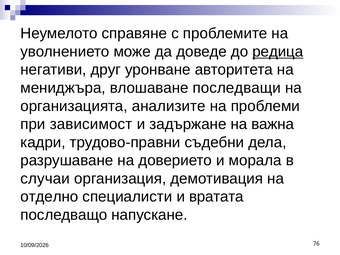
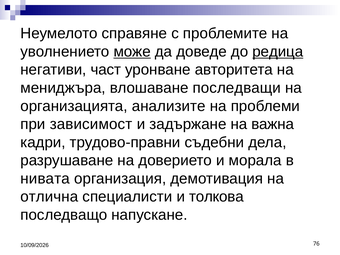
може underline: none -> present (132, 52)
друг: друг -> част (106, 70)
случаи: случаи -> нивата (45, 179)
отделно: отделно -> отлична (49, 197)
вратата: вратата -> толкова (216, 197)
